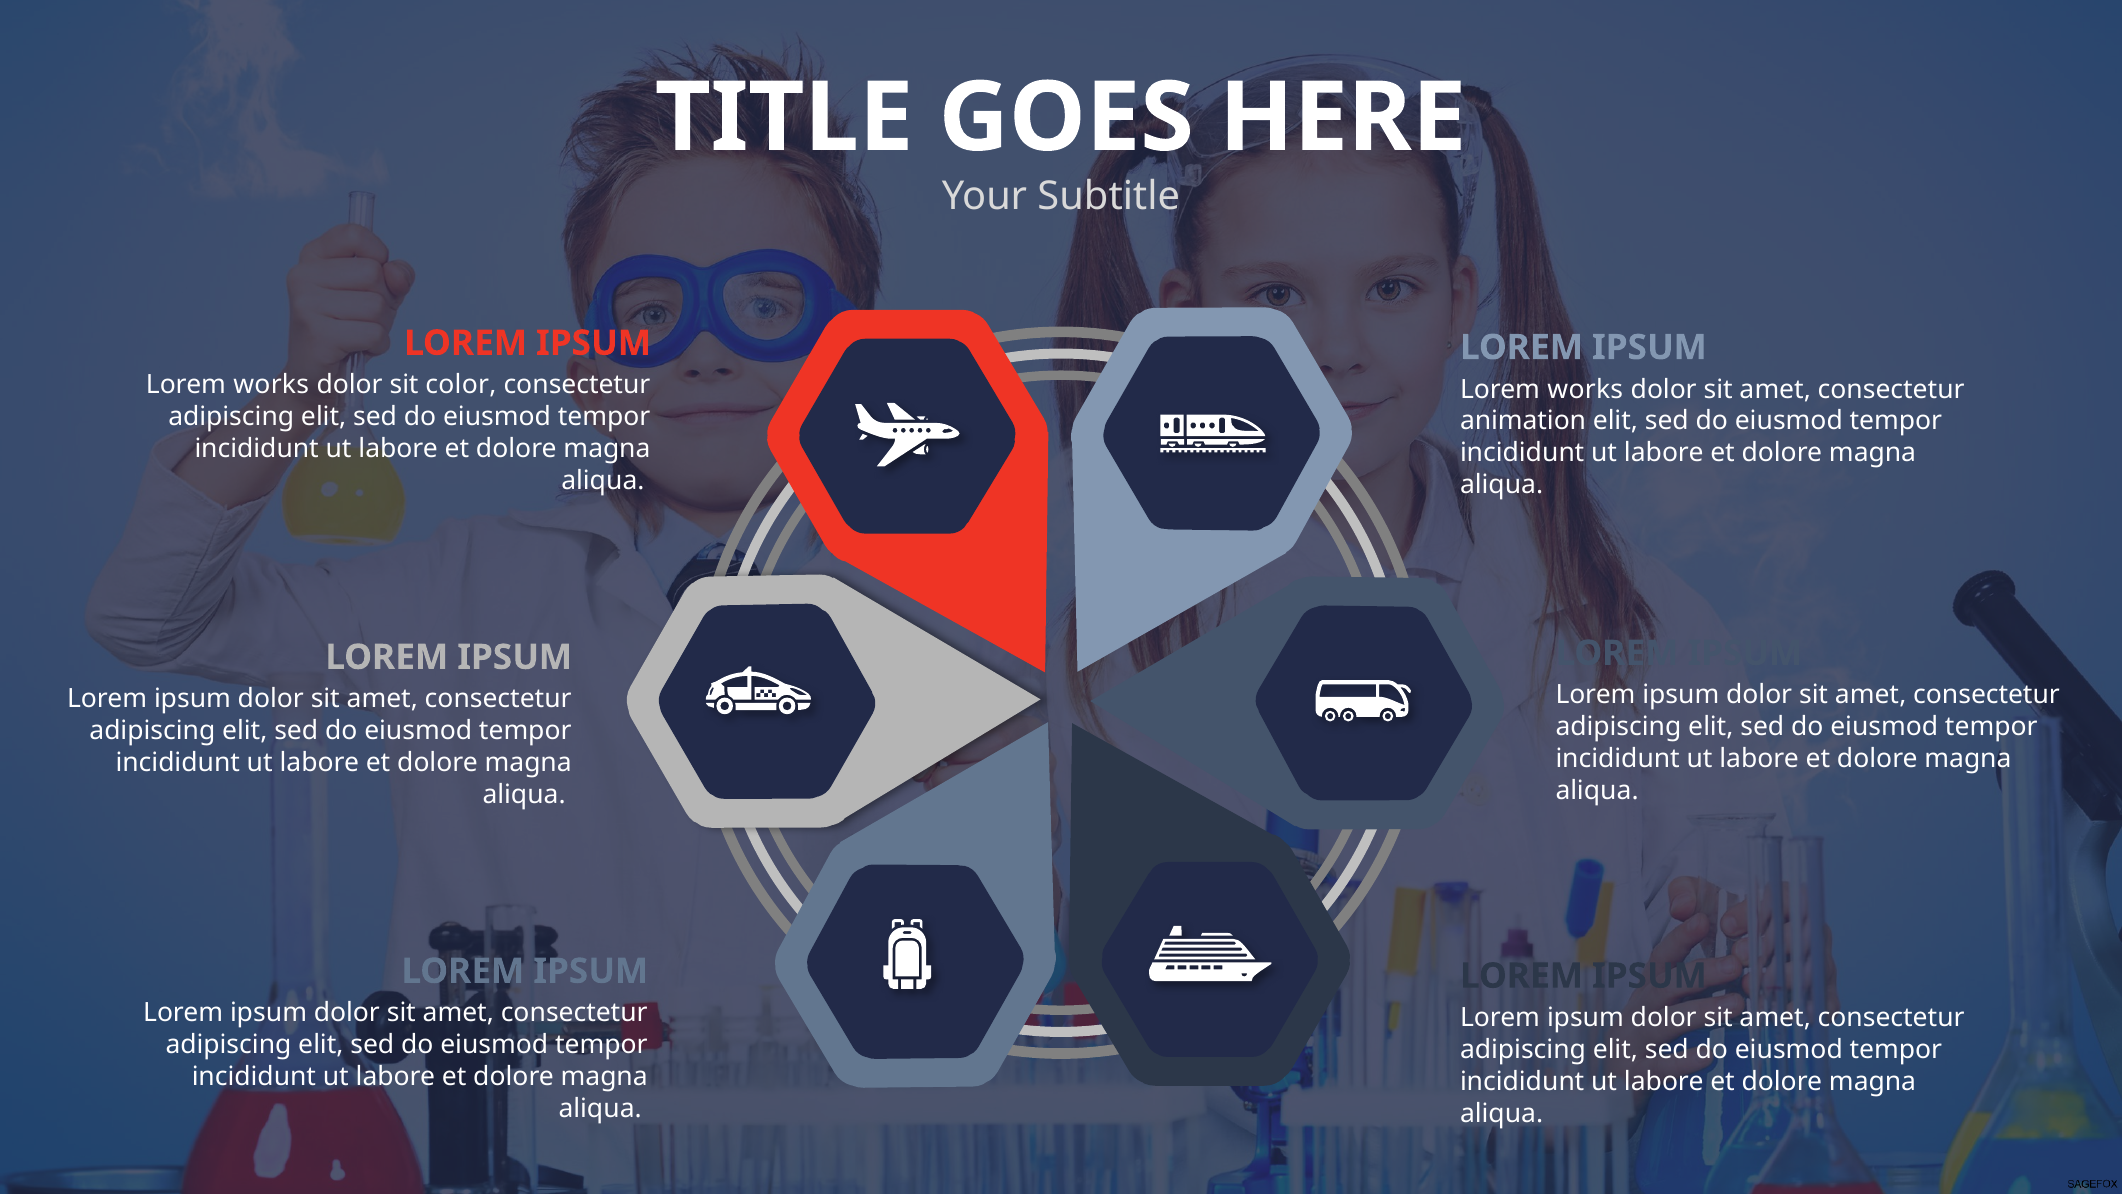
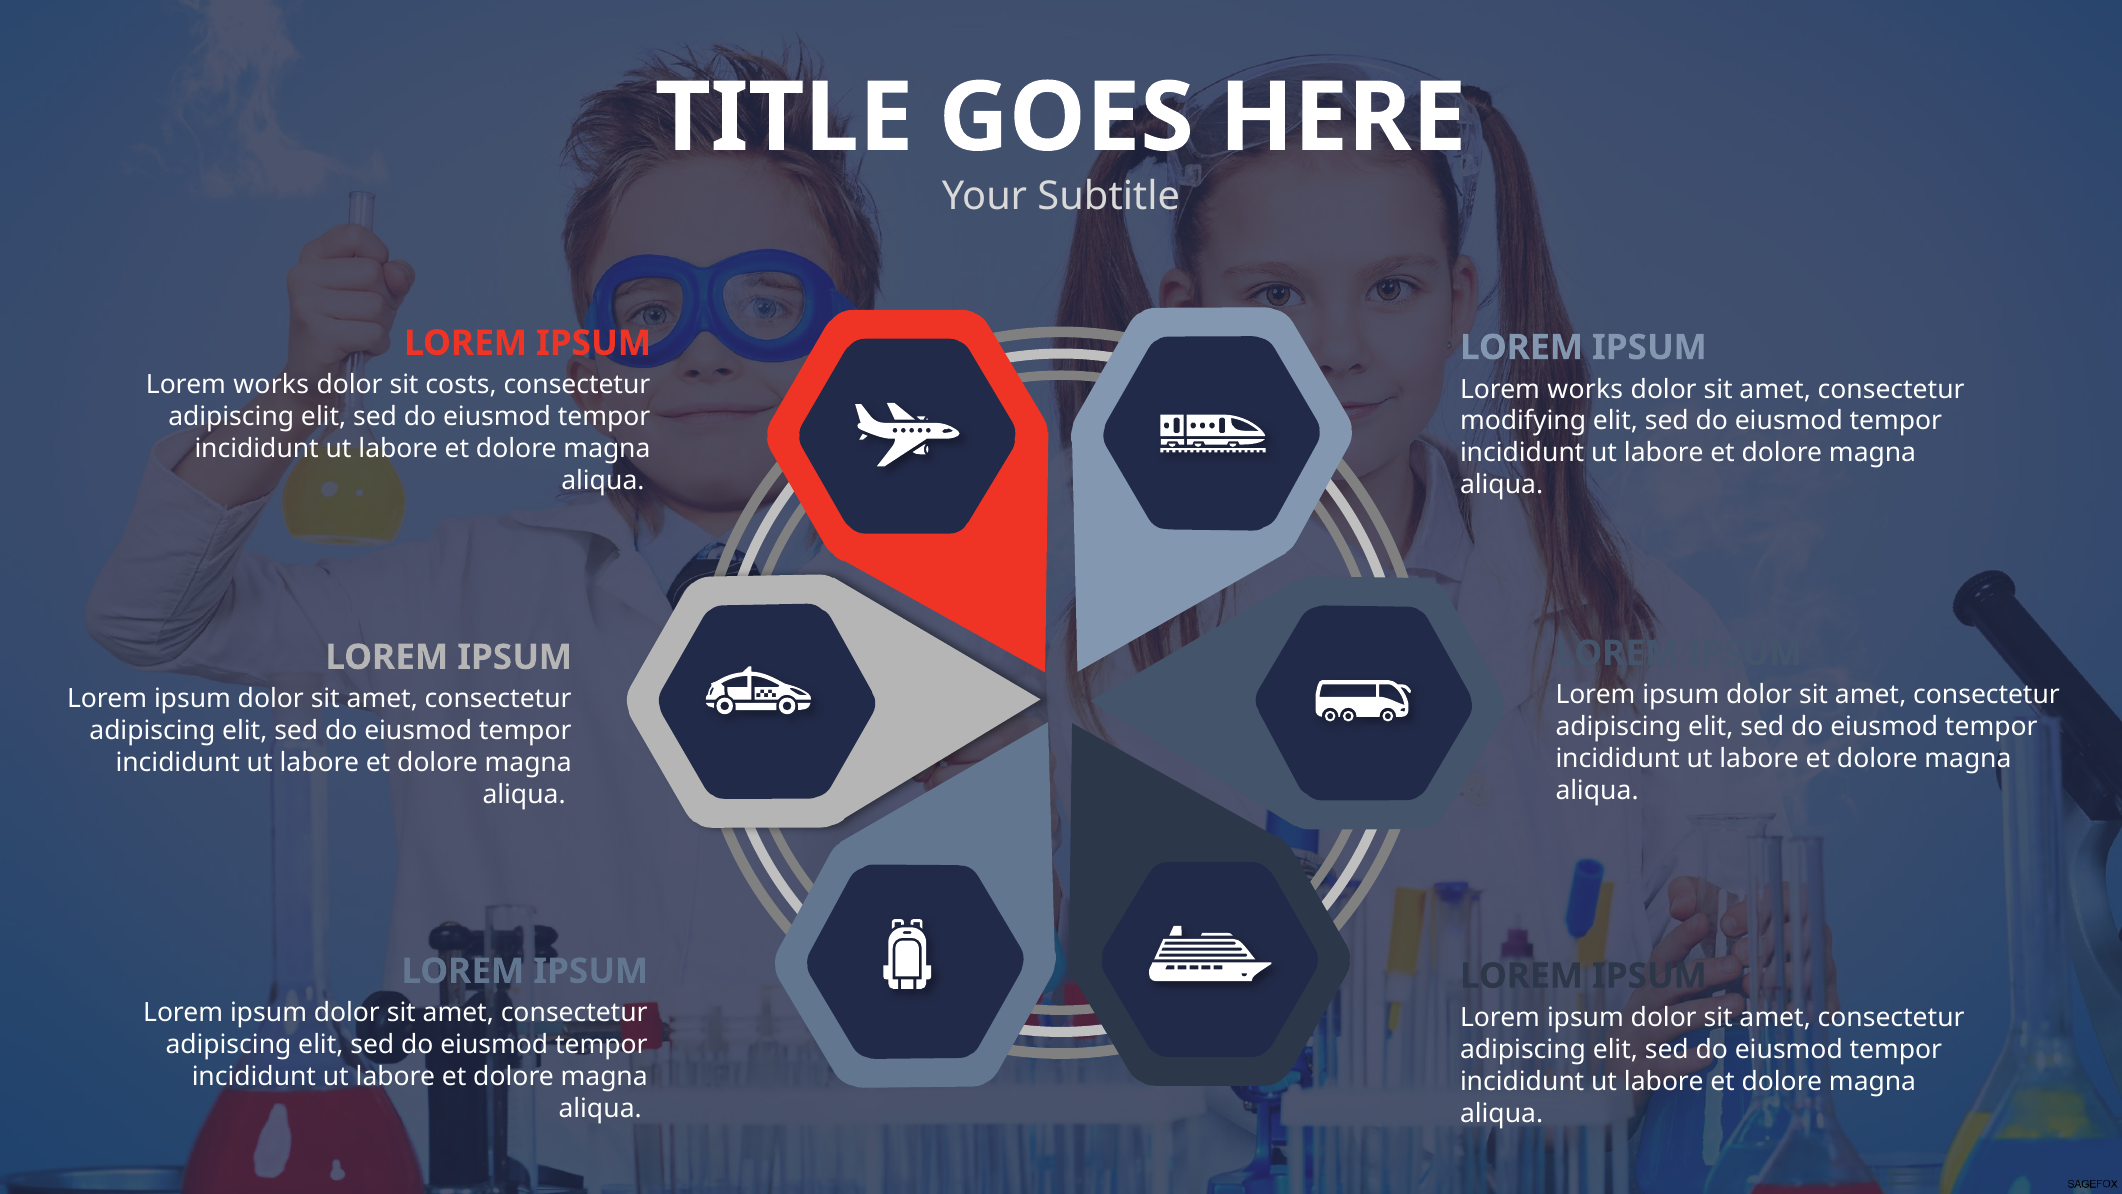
color: color -> costs (461, 385)
animation: animation -> modifying (1523, 421)
